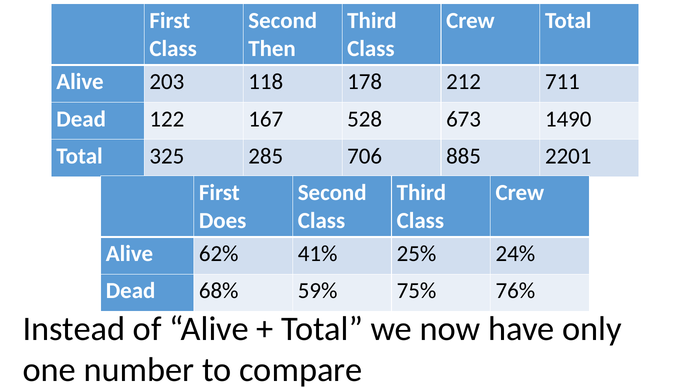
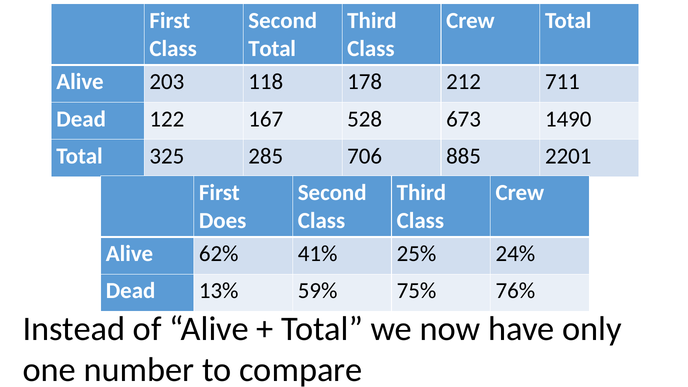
Then: Then -> Total (272, 48)
68%: 68% -> 13% (219, 291)
